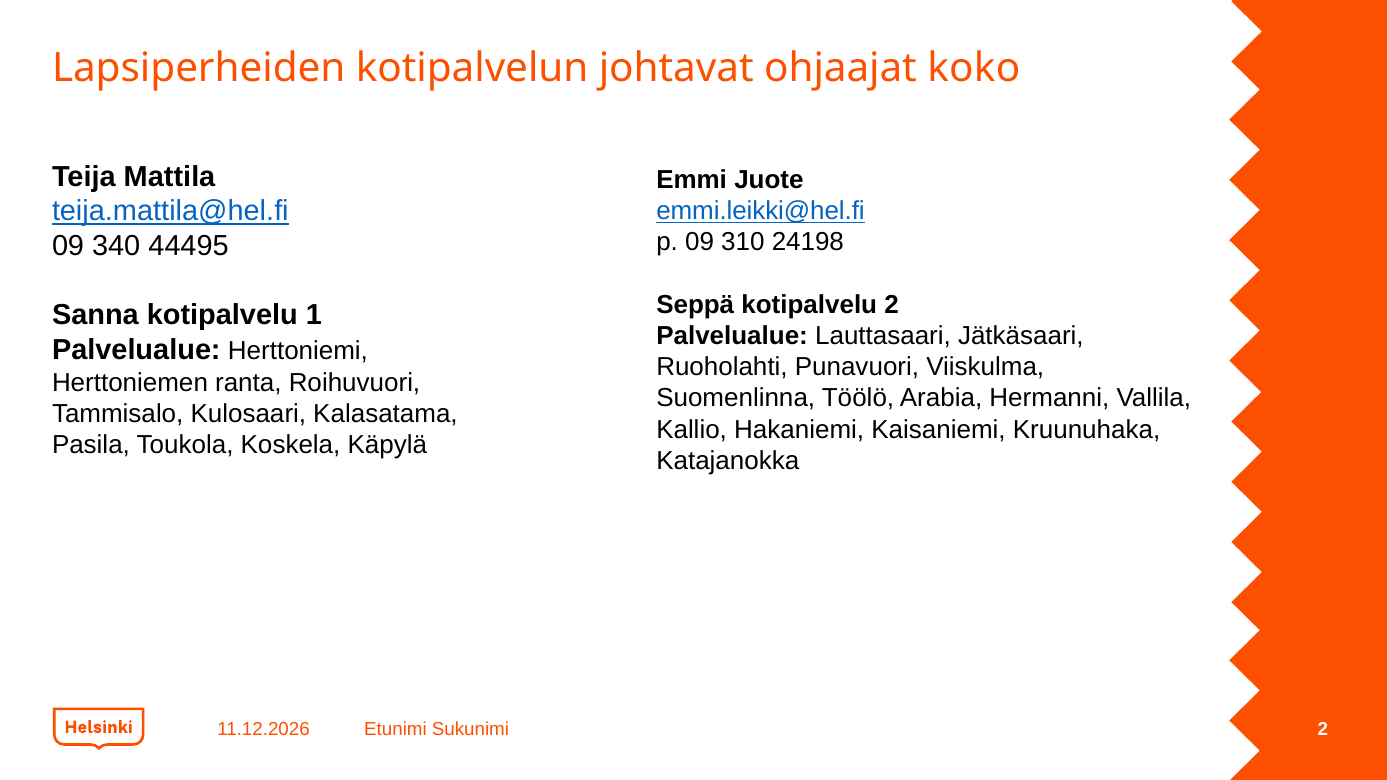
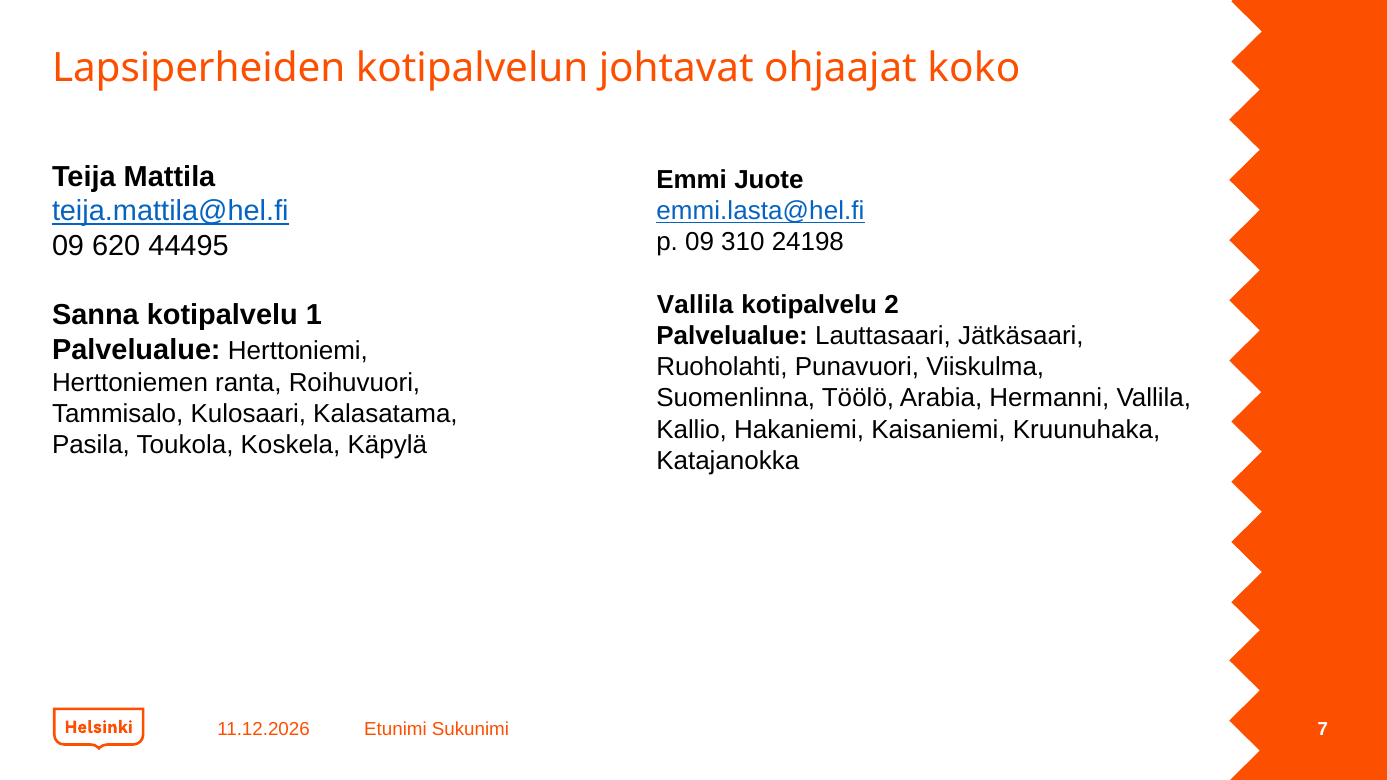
emmi.leikki@hel.fi: emmi.leikki@hel.fi -> emmi.lasta@hel.fi (760, 211)
340: 340 -> 620 (116, 246)
Seppä: Seppä -> Vallila (695, 305)
Sukunimi 2: 2 -> 7 (1323, 729)
